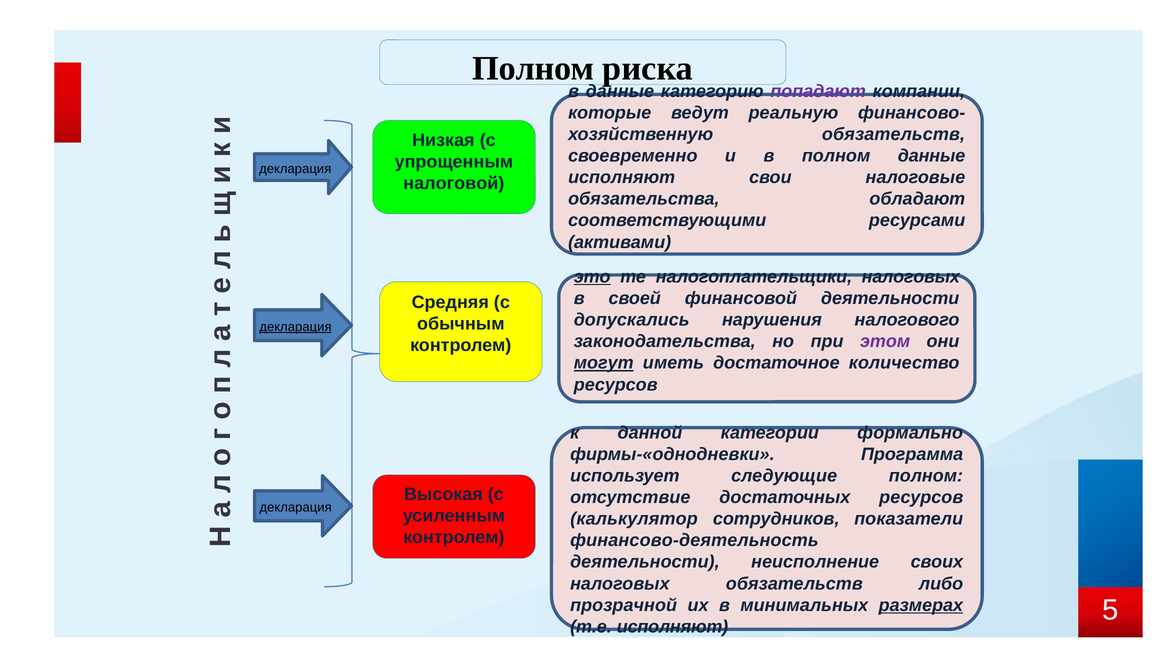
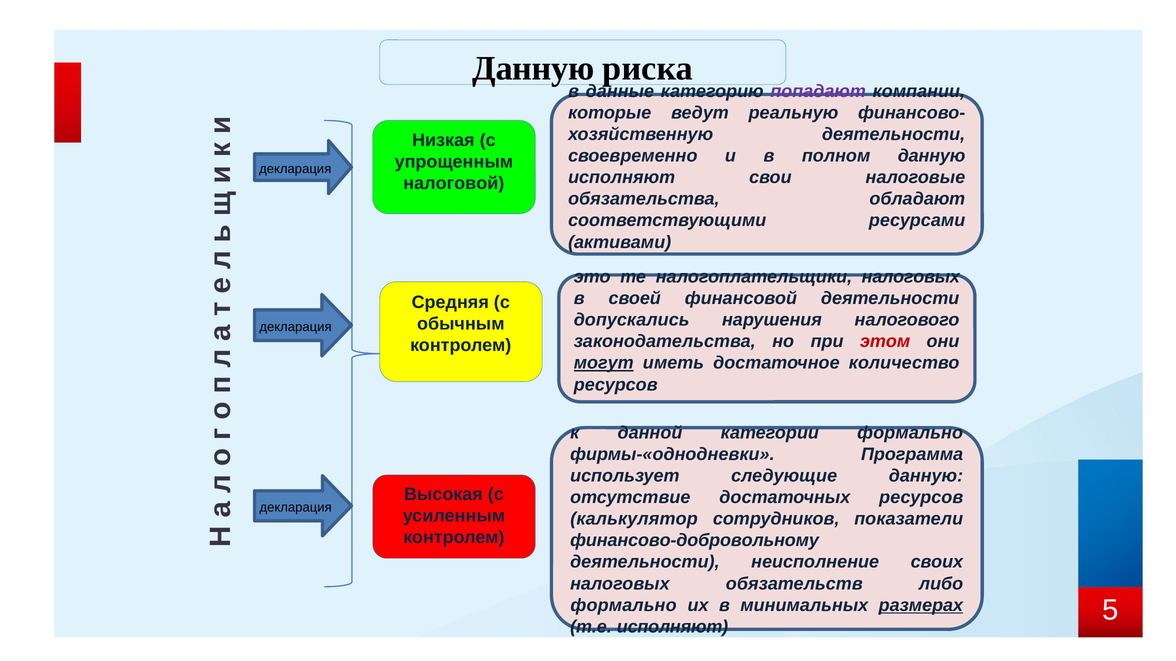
Полном: Полном -> Данную (533, 68)
обязательств: обязательств -> деятельности (894, 134)
полном данные: данные -> данную (932, 156)
это underline: present -> none (592, 277)
декларация underline: present -> none (296, 327)
этом colour: purple -> red (885, 342)
следующие полном: полном -> данную (926, 476)
финансово-деятельность: финансово-деятельность -> финансово-добровольному (695, 541)
прозрачной: прозрачной -> формально (624, 606)
